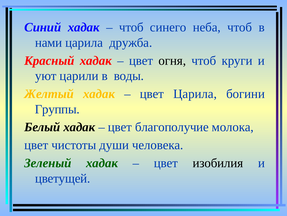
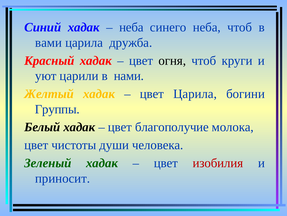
чтоб: чтоб -> неба (131, 27)
нами: нами -> вами (49, 43)
воды: воды -> нами (129, 76)
изобилия colour: black -> red (218, 162)
цветущей: цветущей -> приносит (63, 178)
